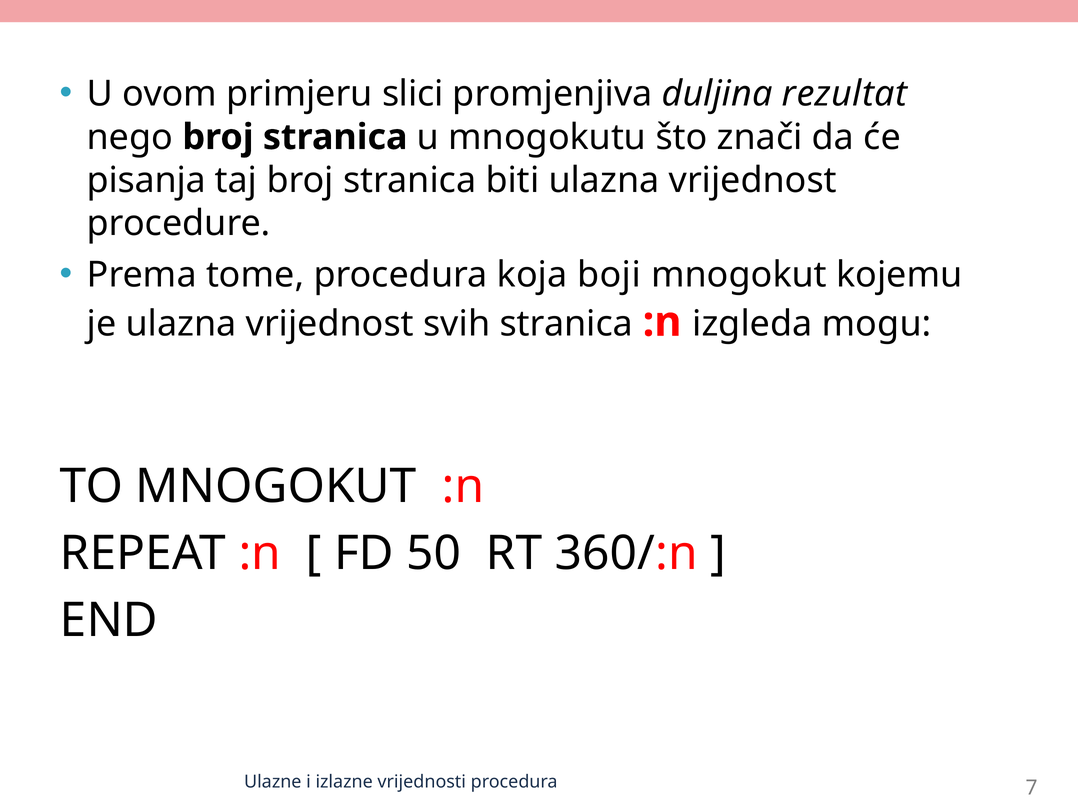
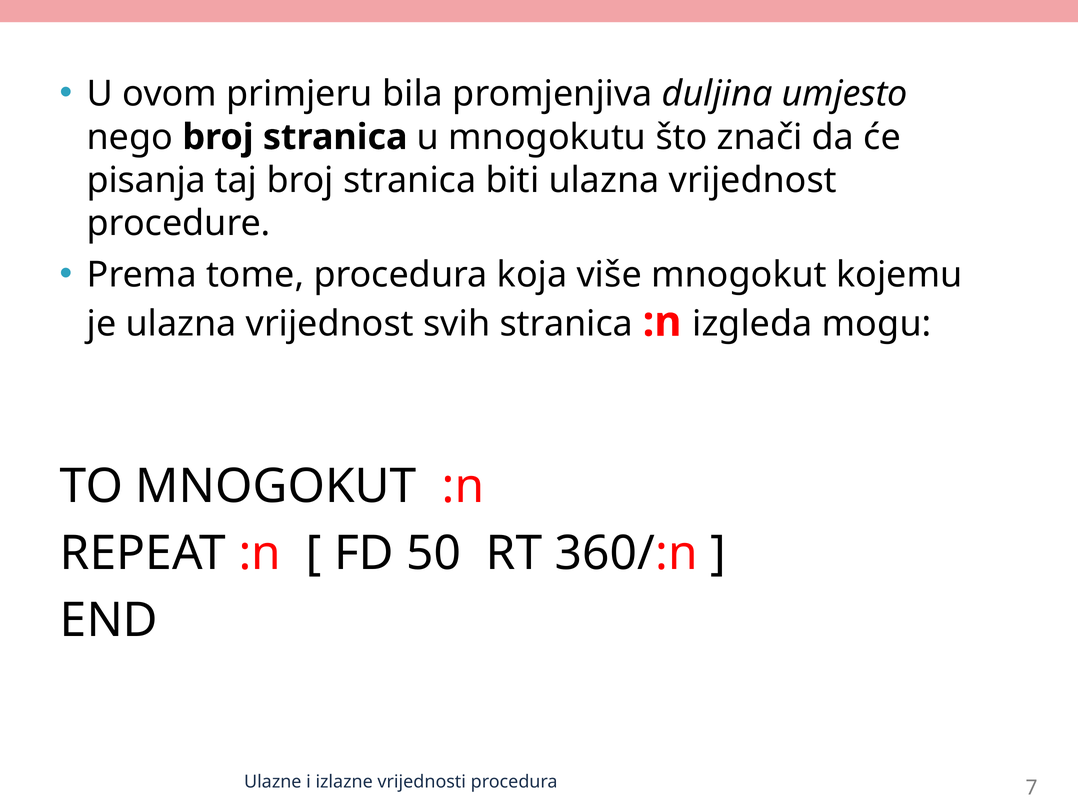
slici: slici -> bila (413, 94)
rezultat: rezultat -> umjesto (845, 94)
boji: boji -> više (609, 275)
